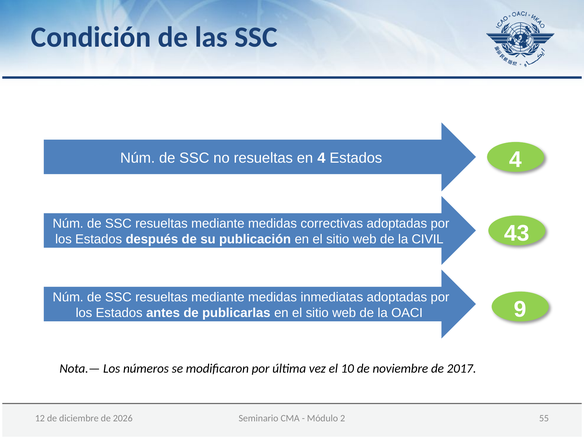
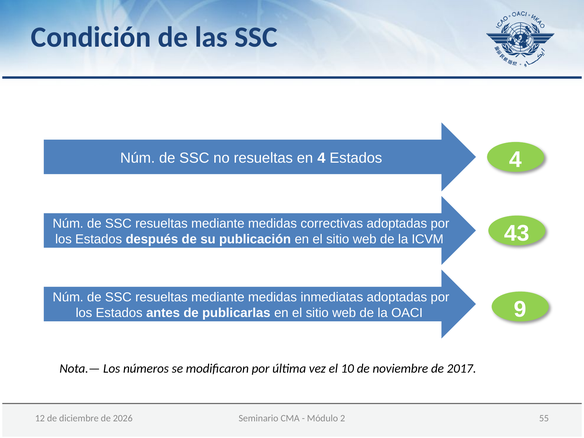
CIVIL: CIVIL -> ICVM (428, 239)
